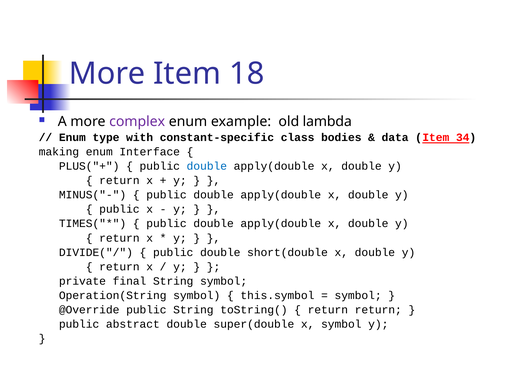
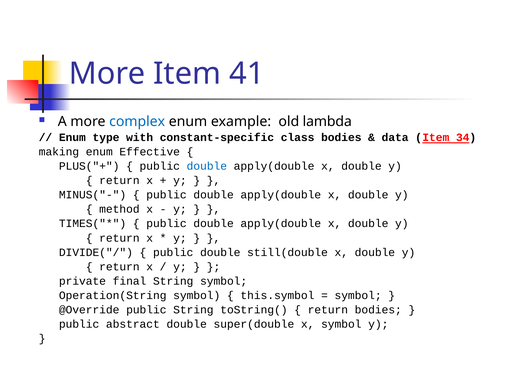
18: 18 -> 41 (247, 74)
complex colour: purple -> blue (137, 122)
Interface: Interface -> Effective (150, 152)
public: public -> method (119, 210)
short(double: short(double -> still(double (288, 253)
return return: return -> bodies (378, 310)
